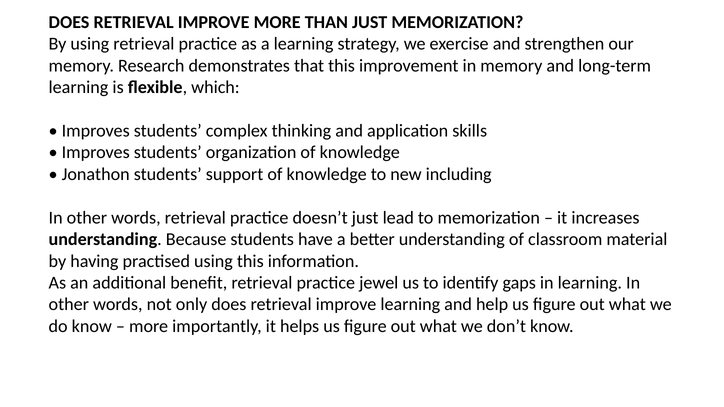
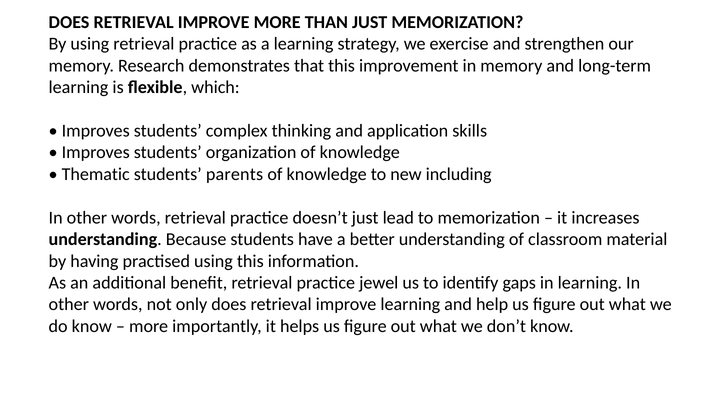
Jonathon: Jonathon -> Thematic (96, 174)
support: support -> parents (234, 174)
